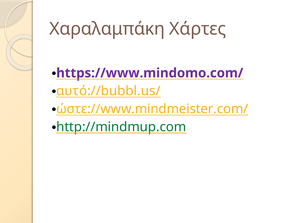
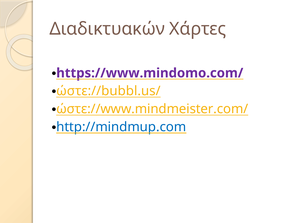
Χαραλαμπάκη: Χαραλαμπάκη -> Διαδικτυακών (107, 29)
αυτό://bubbl.us/: αυτό://bubbl.us/ -> ώστε://bubbl.us/ (108, 91)
http://mindmup.com colour: green -> blue (121, 127)
